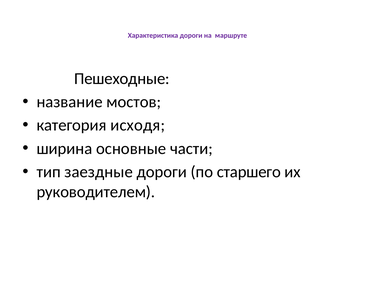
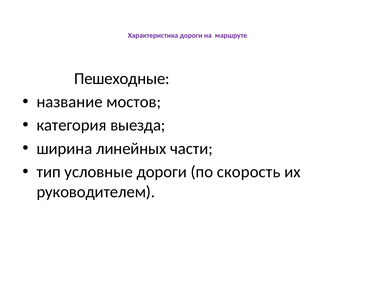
исходя: исходя -> выезда (138, 125)
основные: основные -> линейных (131, 149)
заездные: заездные -> условные (99, 172)
старшего: старшего -> скорость (249, 172)
